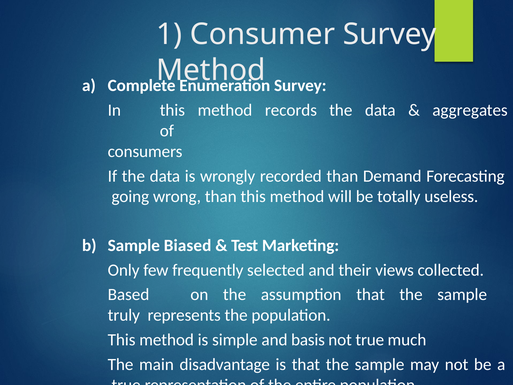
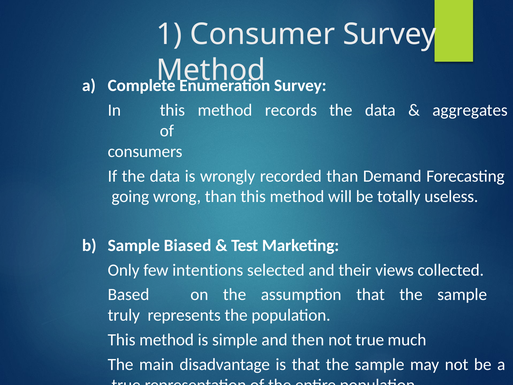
frequently: frequently -> intentions (208, 270)
basis: basis -> then (308, 340)
